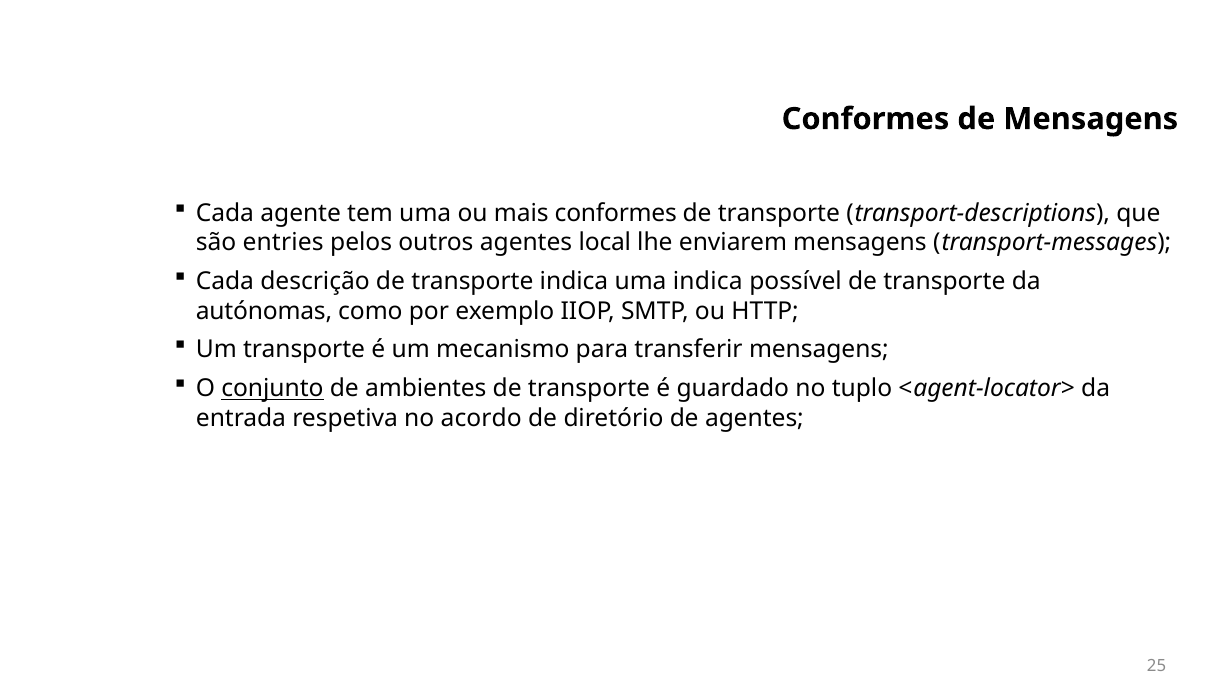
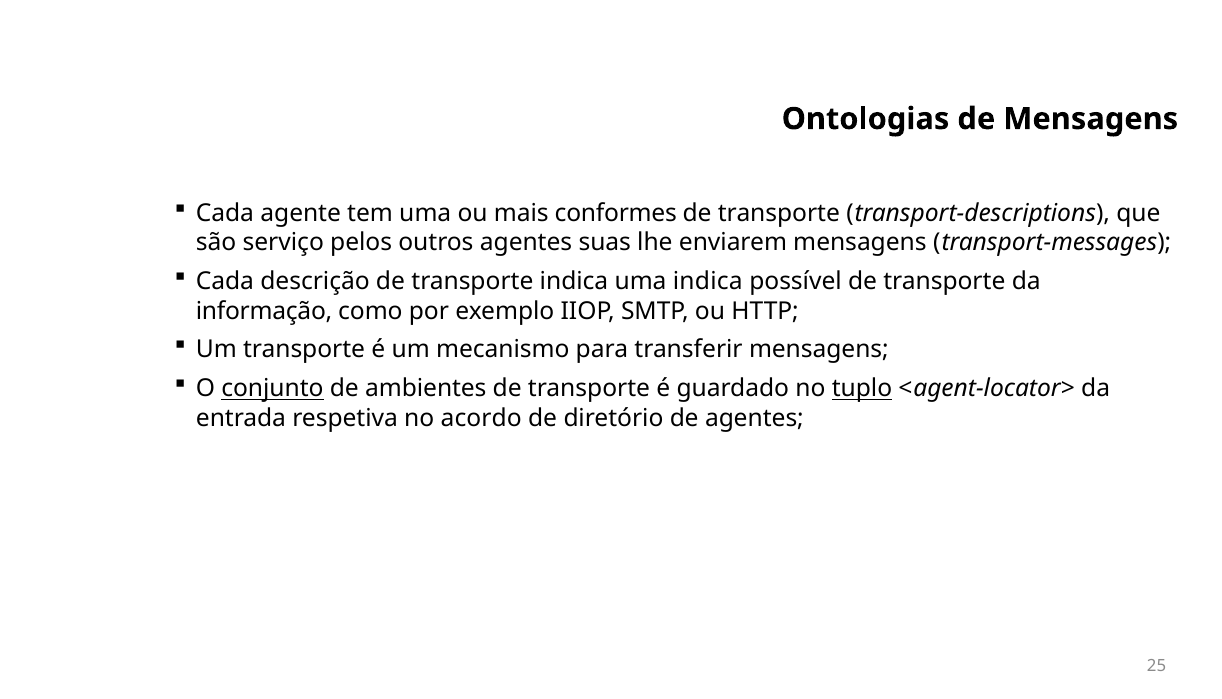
Conformes: Conformes -> Ontologias (865, 119)
entries: entries -> serviço (283, 242)
local: local -> suas (605, 242)
autónomas: autónomas -> informação (264, 311)
tuplo underline: none -> present (862, 388)
